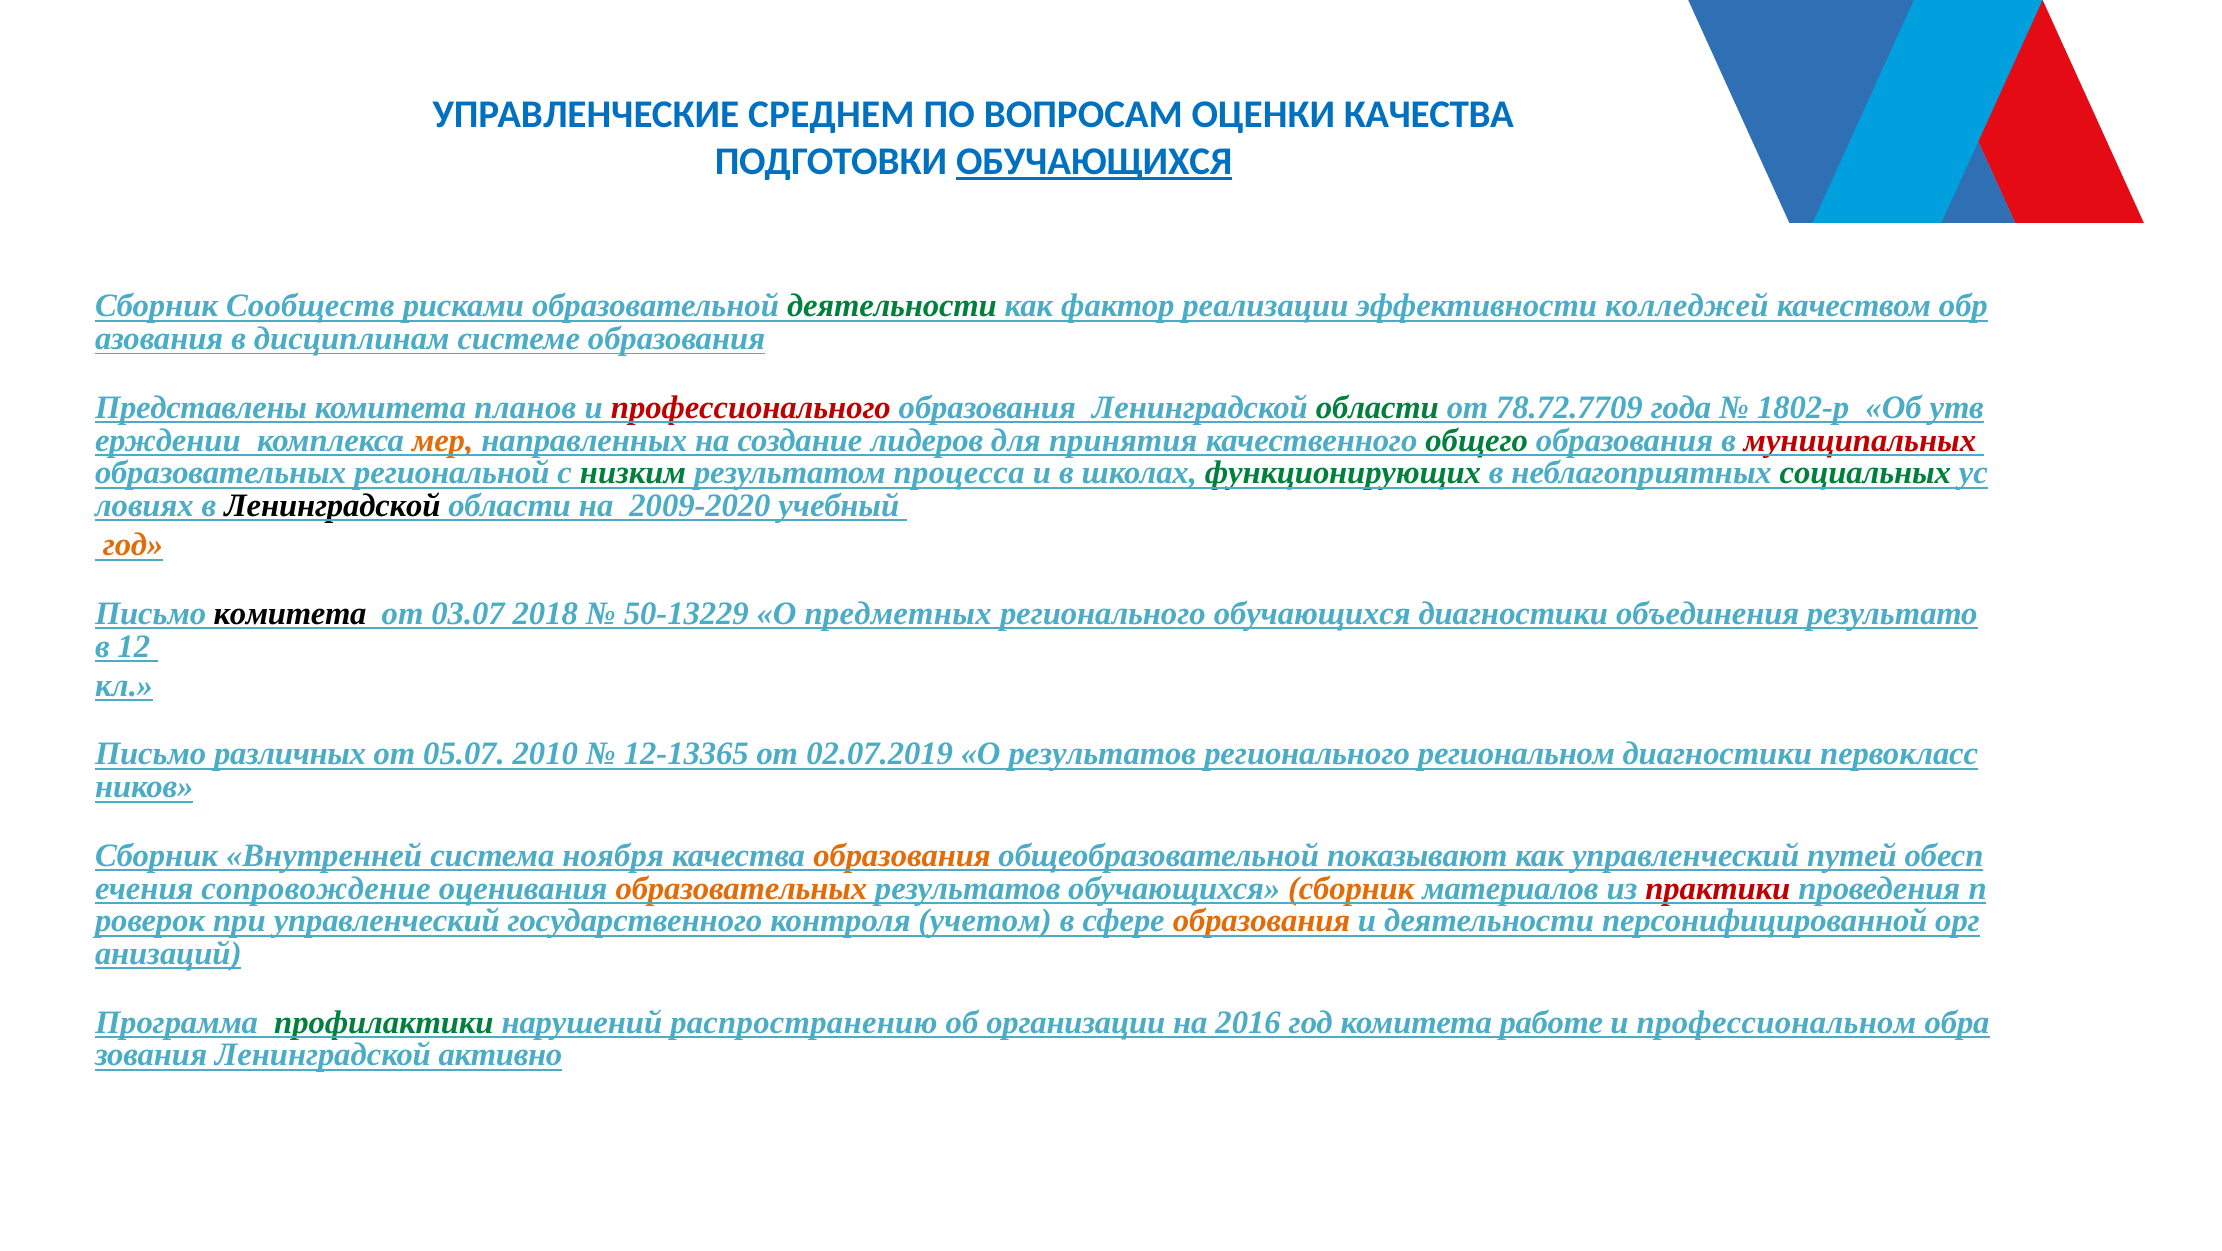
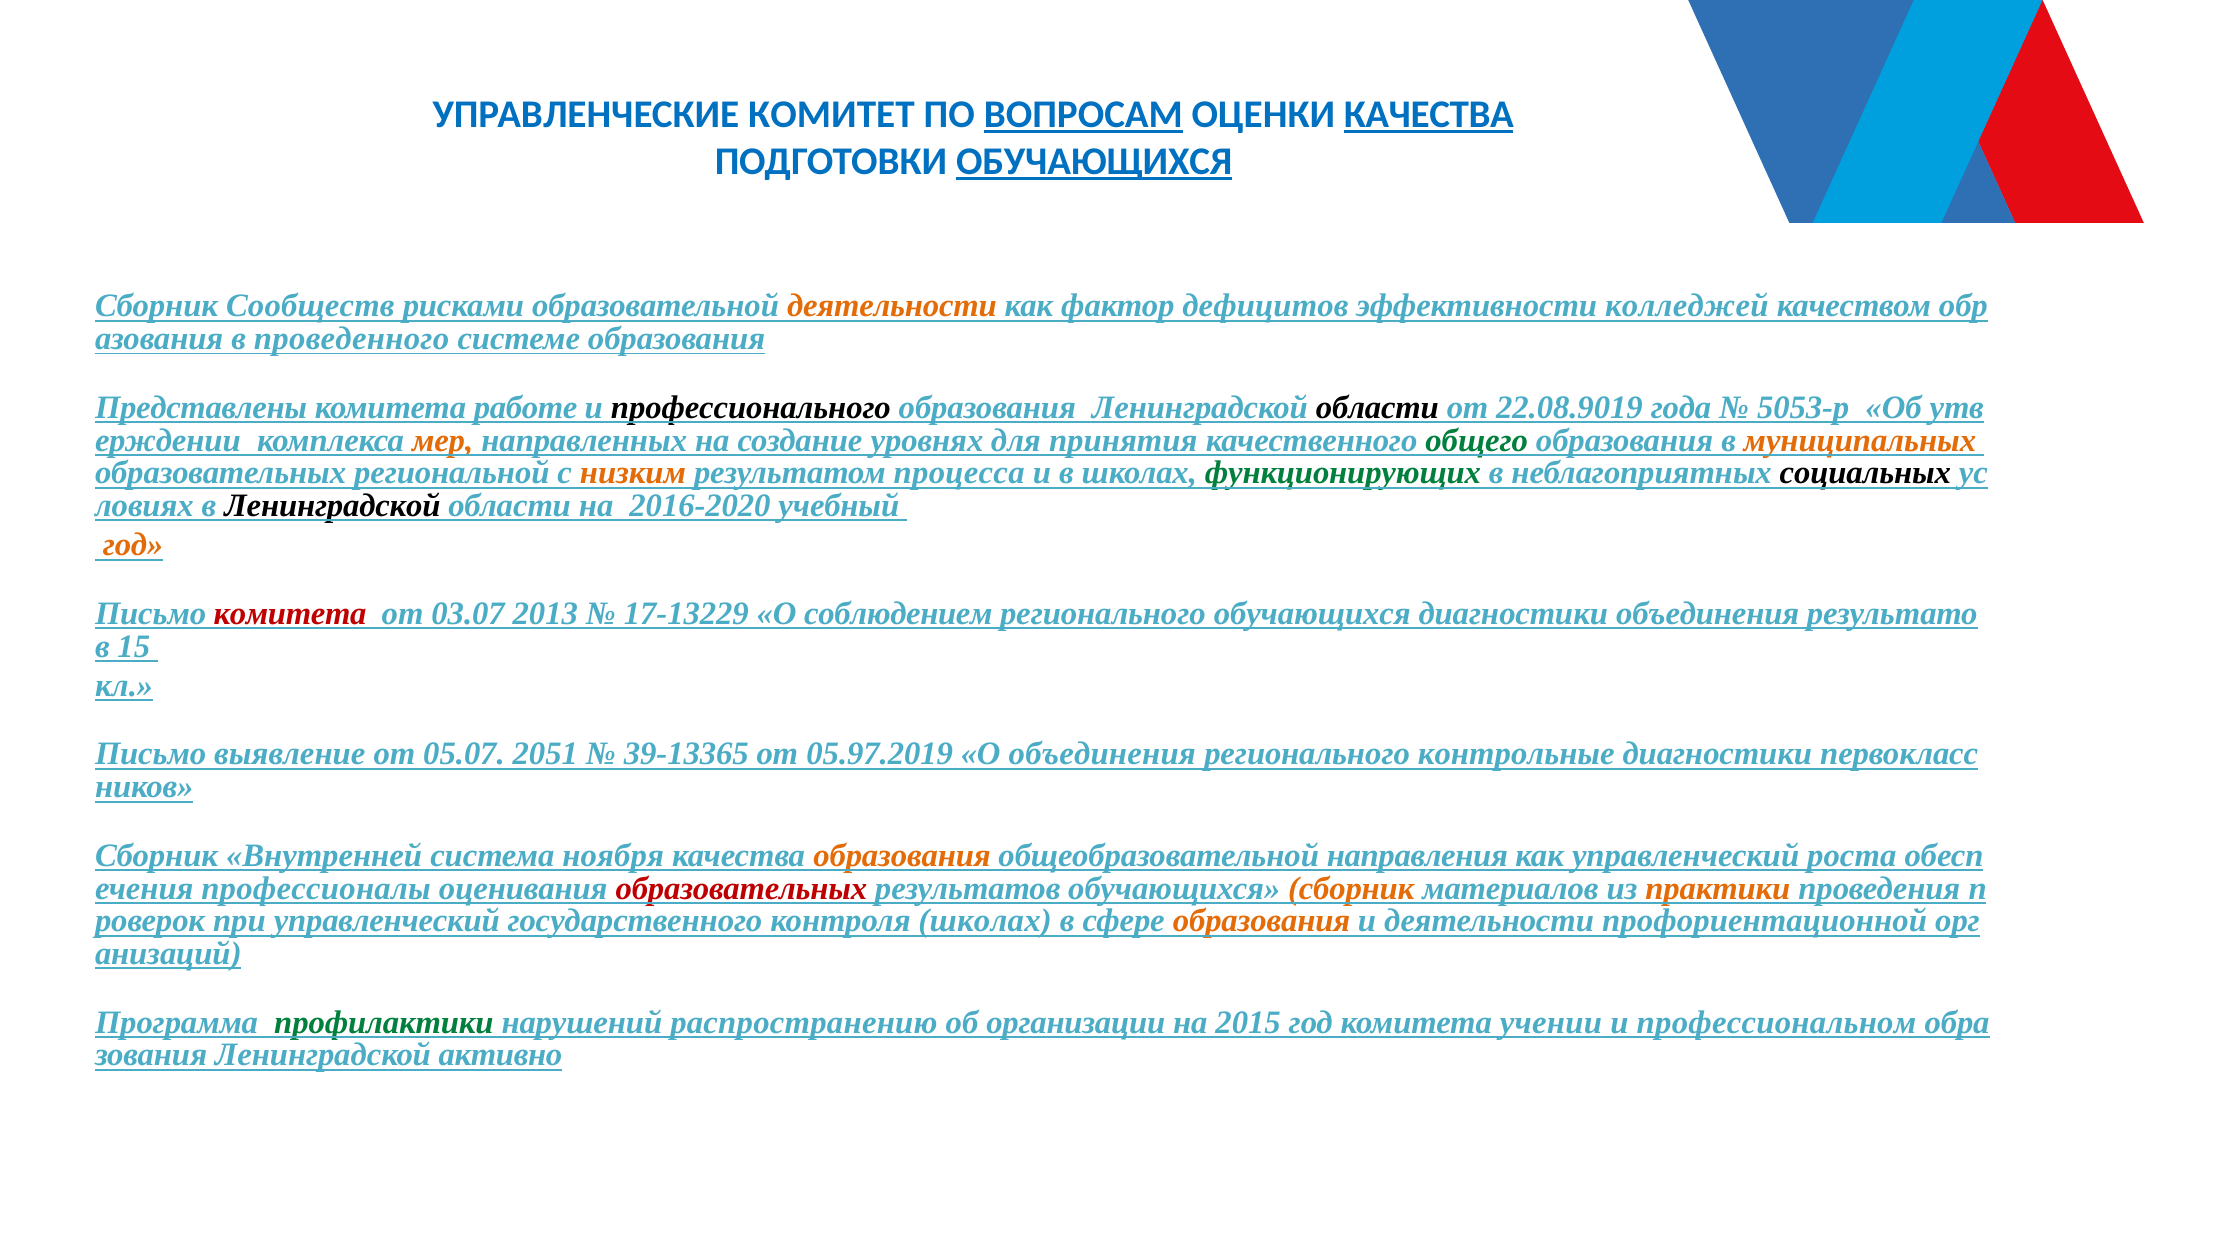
СРЕДНЕМ: СРЕДНЕМ -> КОМИТЕТ (831, 115)
ВОПРОСАМ underline: none -> present (1083, 115)
КАЧЕСТВА underline: none -> present (1429, 115)
деятельности colour: green -> orange (892, 306)
реализации: реализации -> дефицитов (1265, 306)
дисциплинам: дисциплинам -> проведенного (352, 339)
планов: планов -> работе (526, 408)
профессионального colour: red -> black (751, 408)
области colour: green -> black (1377, 408)
78.72.7709: 78.72.7709 -> 22.08.9019 (1569, 408)
1802-р: 1802-р -> 5053-р (1803, 408)
лидеров: лидеров -> уровнях (927, 440)
муниципальных colour: red -> orange (1860, 440)
низким colour: green -> orange (633, 473)
социальных colour: green -> black (1865, 473)
2009-2020: 2009-2020 -> 2016-2020 (700, 506)
комитета colour: black -> red (290, 614)
2018: 2018 -> 2013 (545, 614)
50-13229: 50-13229 -> 17-13229 (686, 614)
предметных: предметных -> соблюдением (898, 614)
12: 12 -> 15 (134, 646)
различных: различных -> выявление (290, 754)
2010: 2010 -> 2051 (545, 754)
12-13365: 12-13365 -> 39-13365 (686, 754)
02.07.2019: 02.07.2019 -> 05.97.2019 (880, 754)
О результатов: результатов -> объединения (1102, 754)
региональном: региональном -> контрольные (1516, 754)
показывают: показывают -> направления (1417, 856)
путей: путей -> роста (1852, 856)
сопровождение: сопровождение -> профессионалы (316, 889)
образовательных colour: orange -> red (741, 889)
практики colour: red -> orange (1718, 889)
контроля учетом: учетом -> школах (985, 921)
персонифицированной: персонифицированной -> профориентационной (1765, 921)
2016: 2016 -> 2015 (1248, 1023)
работе: работе -> учении (1551, 1023)
